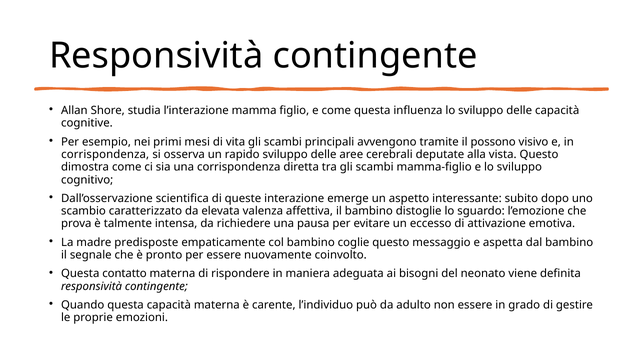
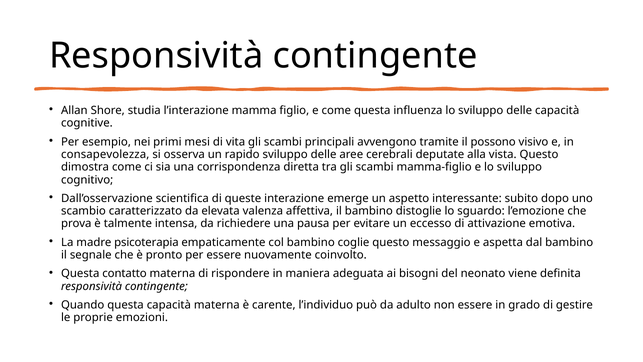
corrispondenza: corrispondenza -> consapevolezza (105, 154)
predisposte: predisposte -> psicoterapia (146, 242)
